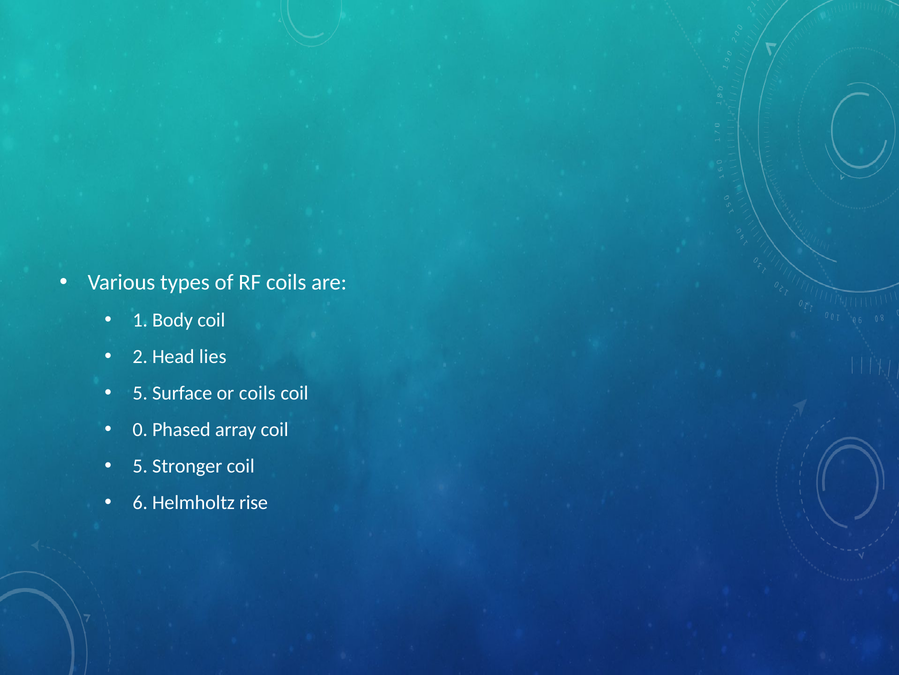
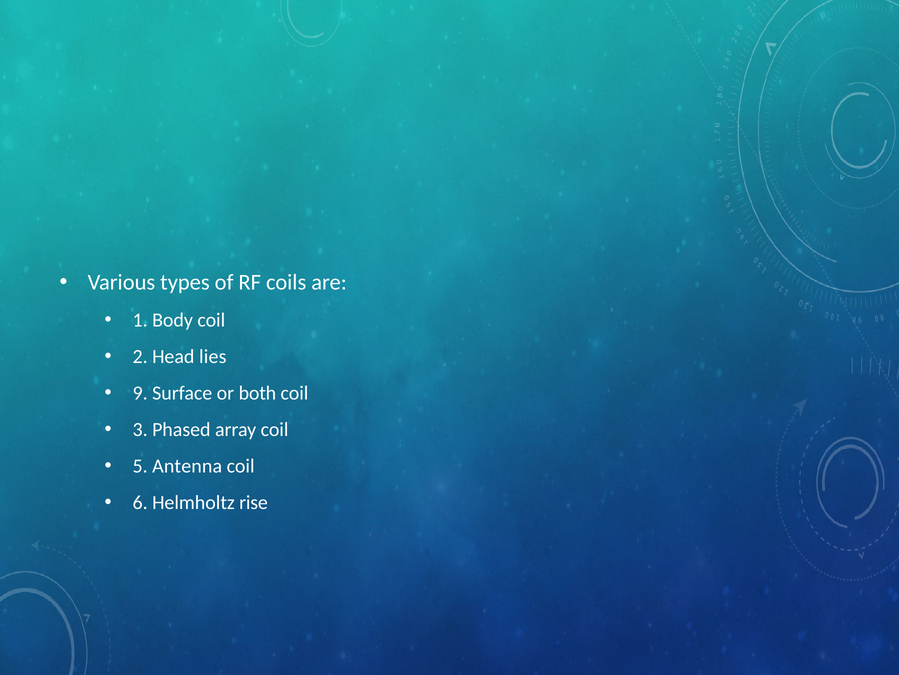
5: 5 -> 9 (140, 393)
or coils: coils -> both (257, 393)
0: 0 -> 3 (140, 429)
Stronger: Stronger -> Antenna (187, 466)
